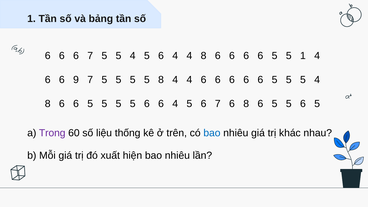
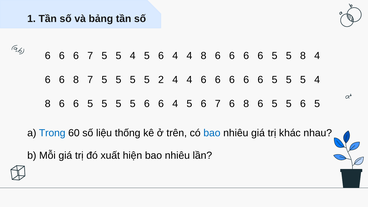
5 1: 1 -> 8 (303, 56)
6 6 9: 9 -> 8 (76, 80)
5 8: 8 -> 2 (161, 80)
Trong colour: purple -> blue (52, 133)
